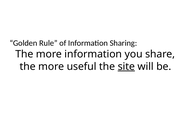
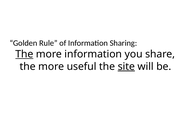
The underline: none -> present (24, 54)
